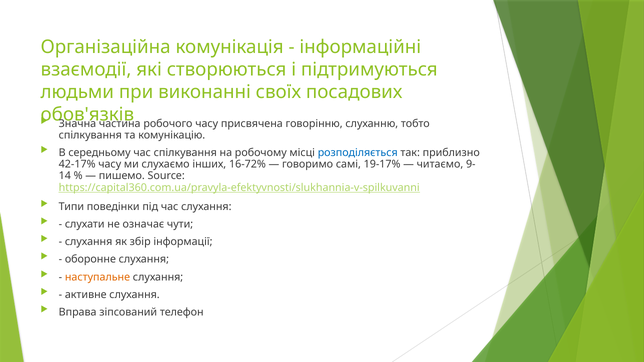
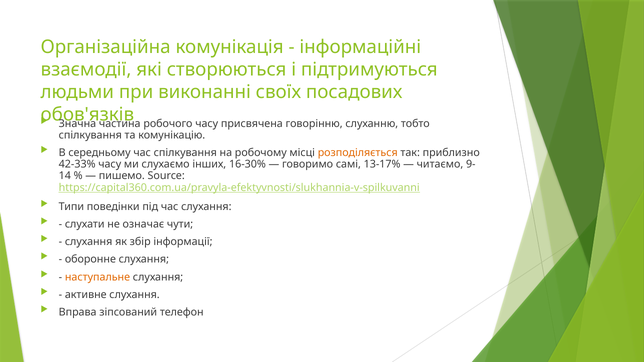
розподіляється colour: blue -> orange (358, 153)
42-17%: 42-17% -> 42-33% (77, 165)
16-72%: 16-72% -> 16-30% (247, 165)
19-17%: 19-17% -> 13-17% (382, 165)
